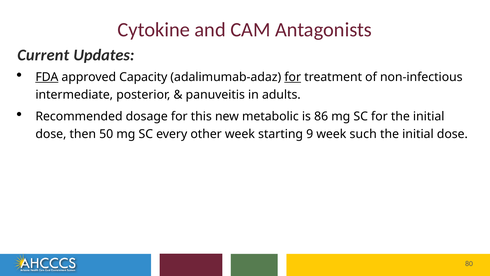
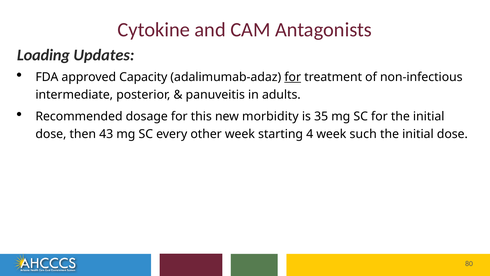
Current: Current -> Loading (43, 55)
FDA underline: present -> none (47, 77)
metabolic: metabolic -> morbidity (270, 116)
86: 86 -> 35 (321, 116)
50: 50 -> 43 (106, 134)
9: 9 -> 4 (310, 134)
